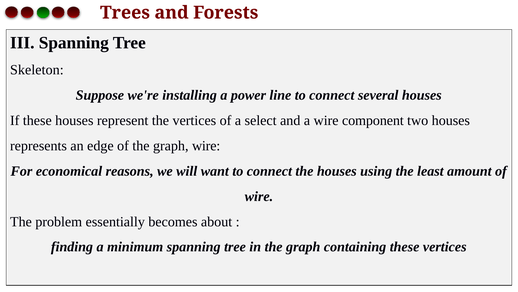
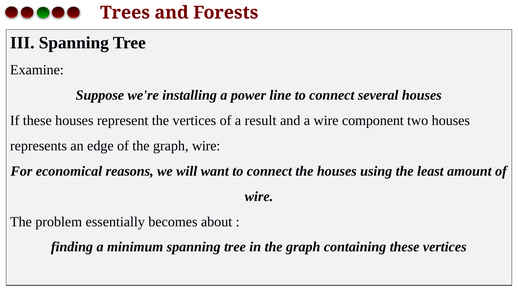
Skeleton: Skeleton -> Examine (37, 70)
select: select -> result (261, 120)
